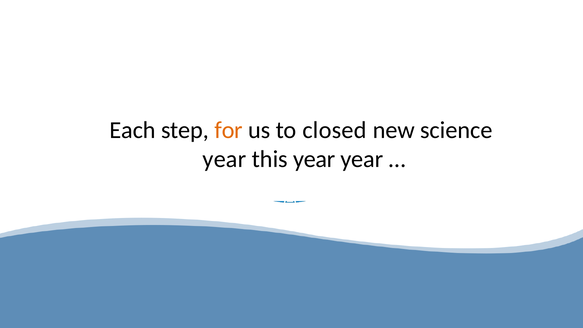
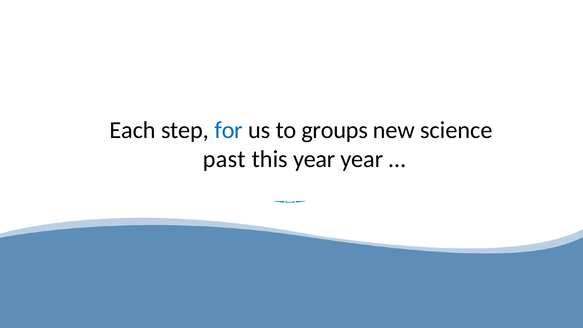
for colour: orange -> blue (229, 130)
closed: closed -> groups (335, 130)
year: year -> past (224, 159)
